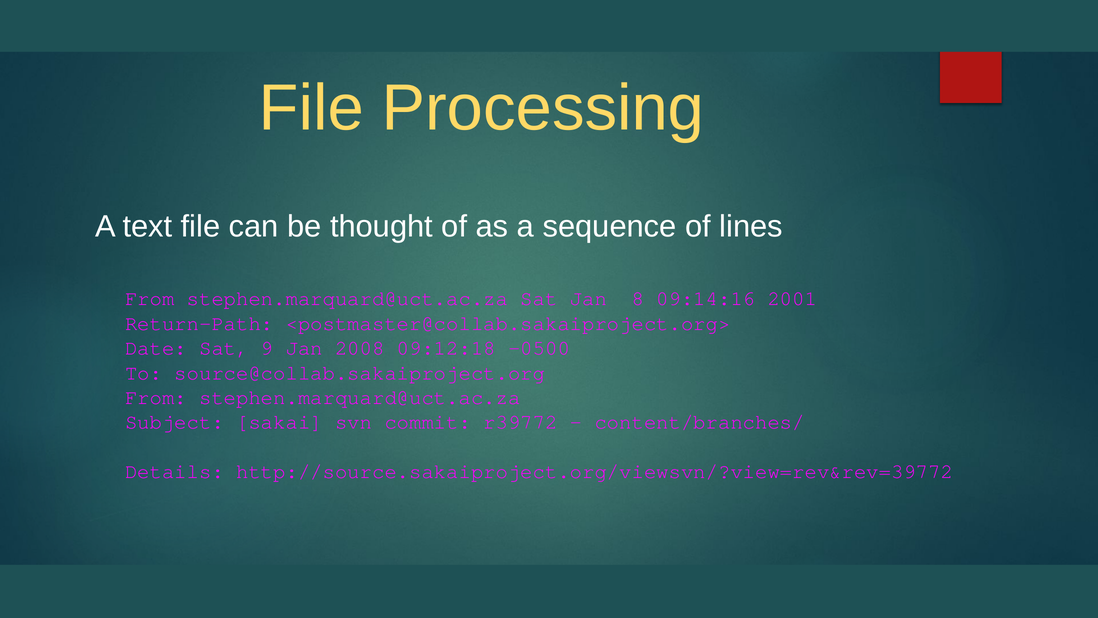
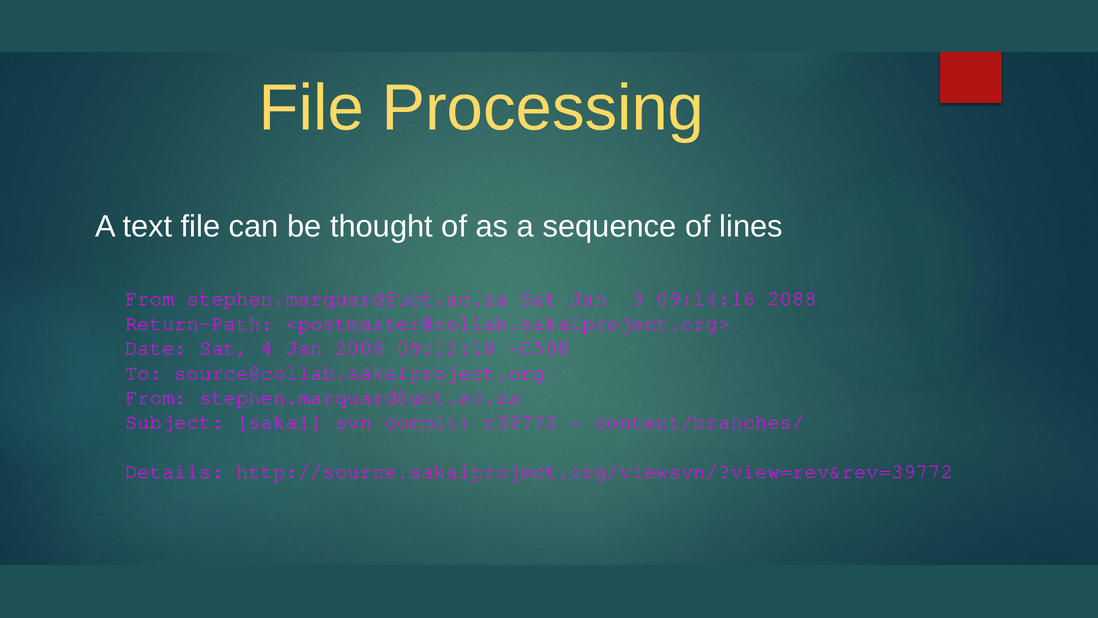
8: 8 -> 3 (638, 298)
2001: 2001 -> 2088 (792, 298)
9: 9 -> 4 (267, 348)
